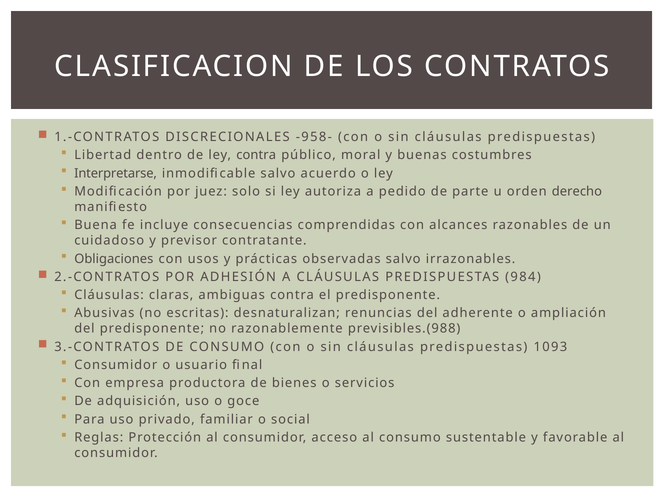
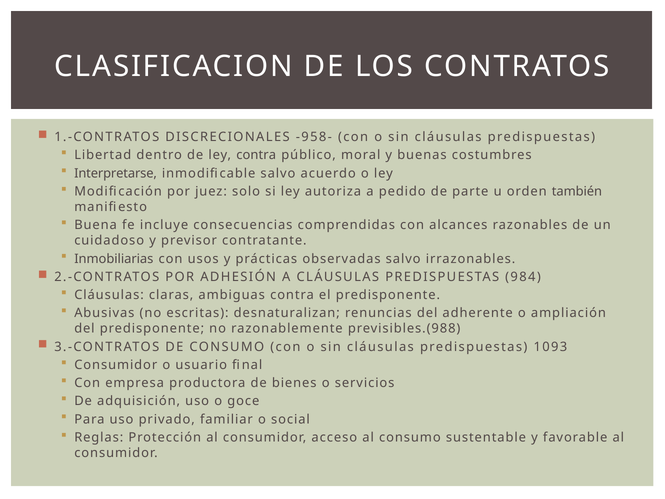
derecho: derecho -> también (577, 191)
Obligaciones: Obligaciones -> Inmobiliarias (114, 259)
